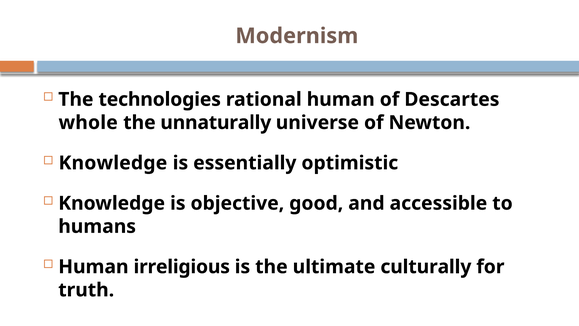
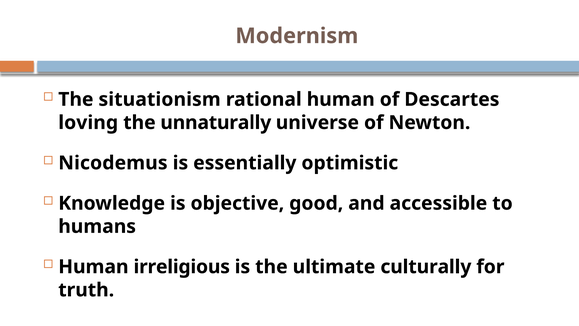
technologies: technologies -> situationism (160, 99)
whole: whole -> loving (88, 123)
Knowledge: Knowledge -> Nicodemus (113, 163)
